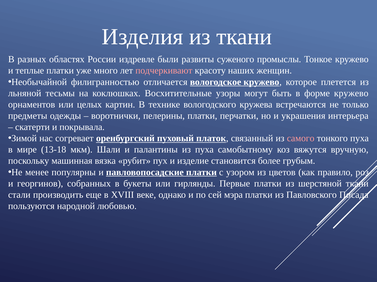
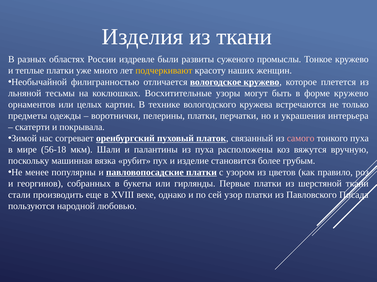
подчеркивают colour: pink -> yellow (164, 71)
13-18: 13-18 -> 56-18 (54, 150)
самобытному: самобытному -> расположены (245, 150)
мэра: мэра -> узор (233, 195)
